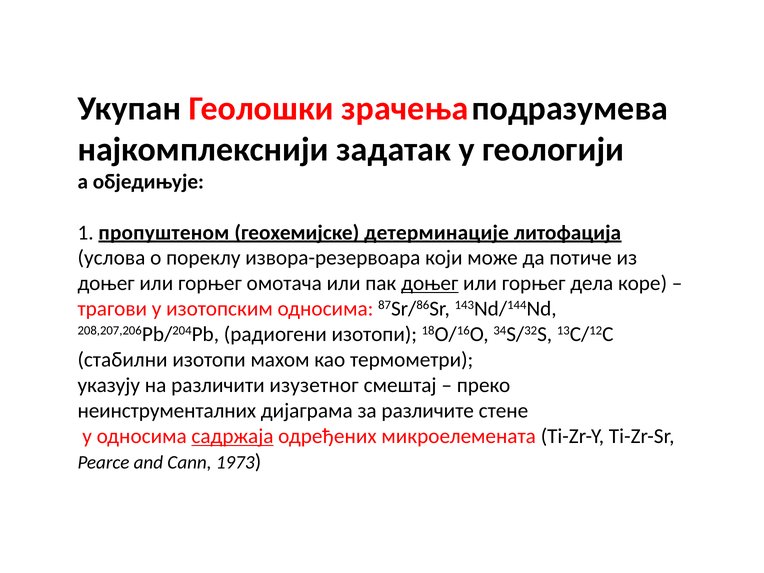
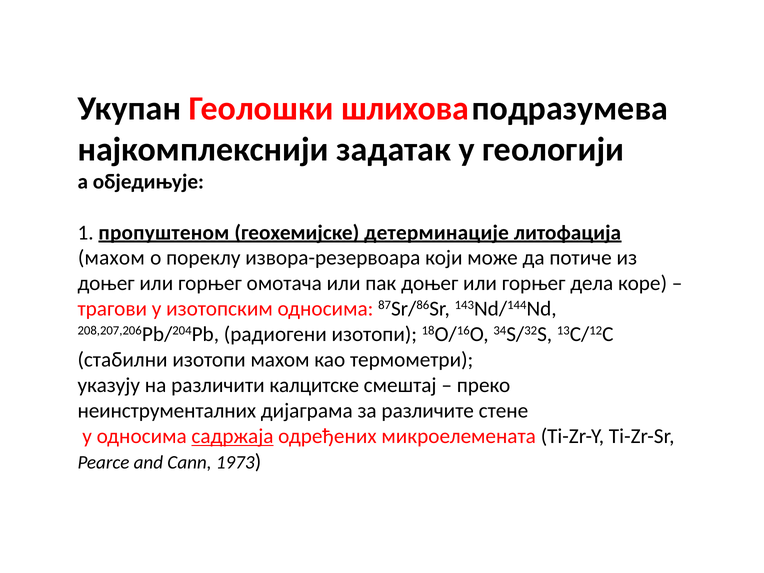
зрачења: зрачења -> шлихова (405, 109)
услова: услова -> махом (111, 258)
доњег underline: present -> none (430, 283)
изузетног: изузетног -> калцитске (314, 385)
